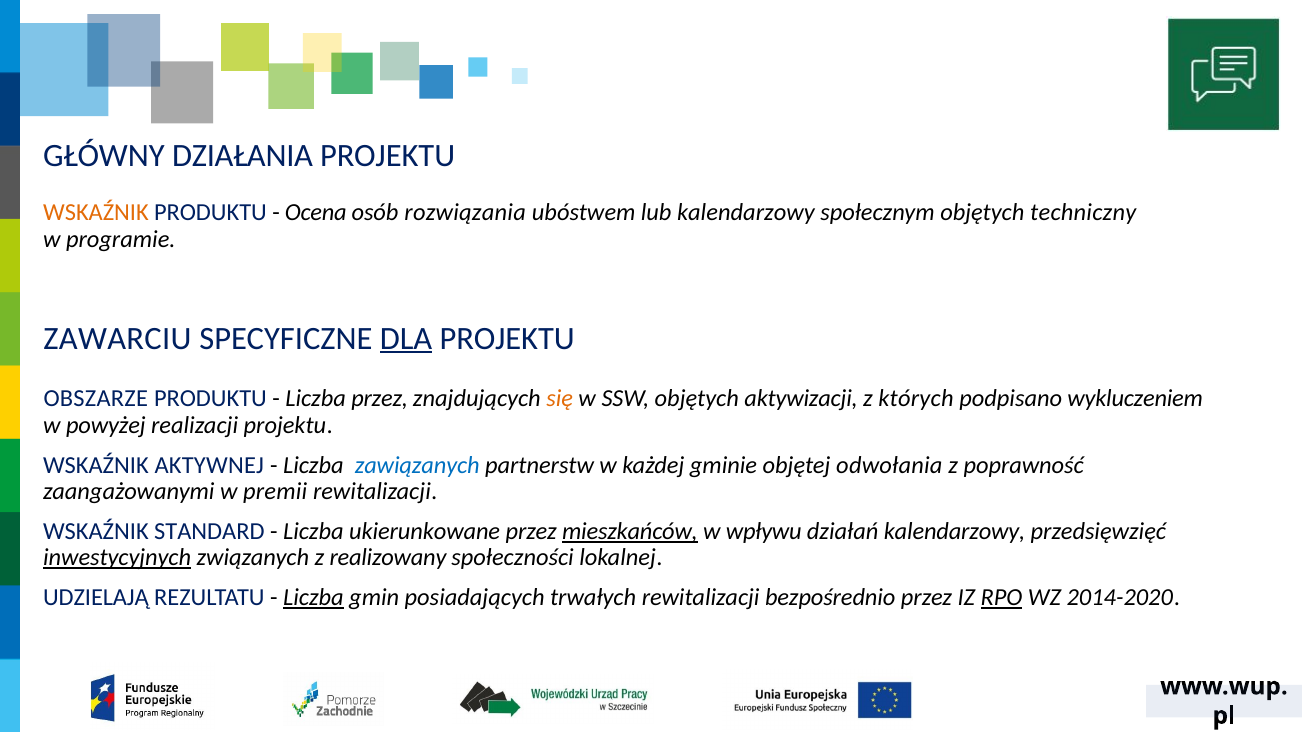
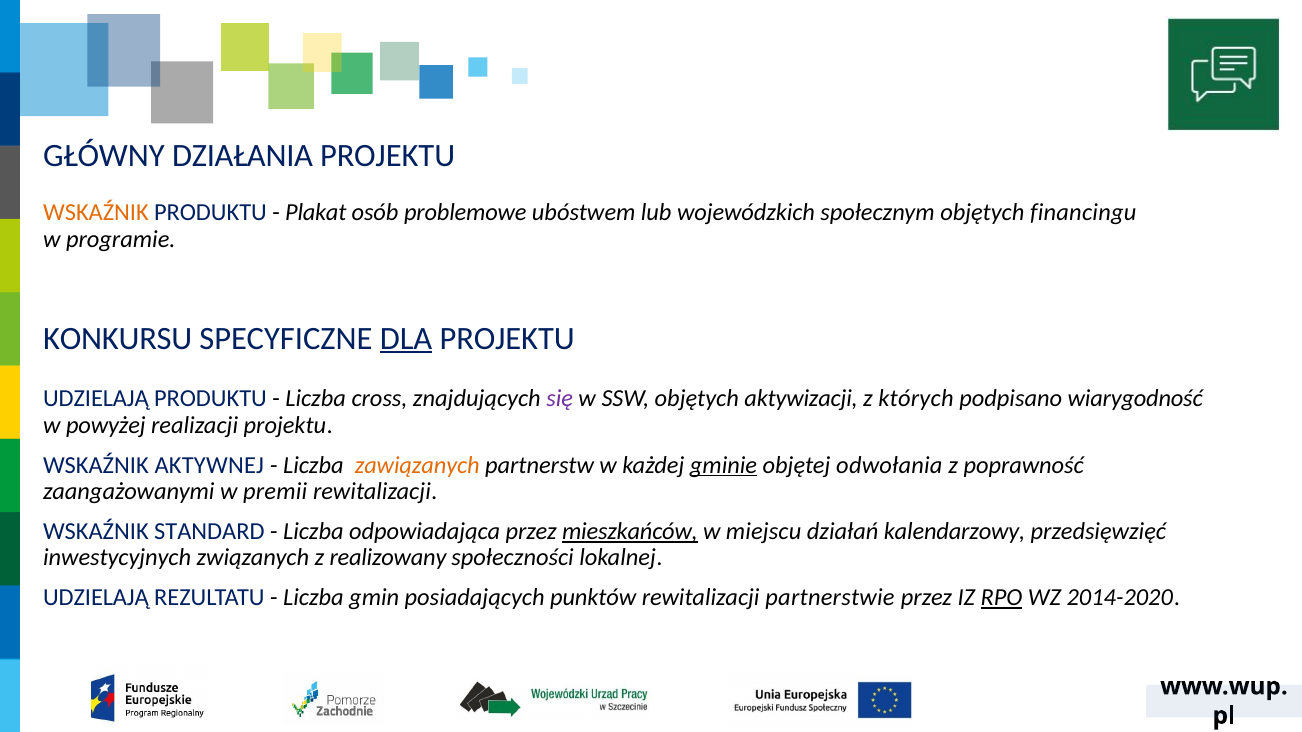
Ocena: Ocena -> Plakat (316, 213)
rozwiązania: rozwiązania -> problemowe (465, 213)
lub kalendarzowy: kalendarzowy -> wojewódzkich (746, 213)
techniczny: techniczny -> financingu (1083, 213)
ZAWARCIU: ZAWARCIU -> KONKURSU (118, 339)
OBSZARZE: OBSZARZE -> UDZIELAJĄ (96, 399)
Liczba przez: przez -> cross (380, 399)
się colour: orange -> purple (560, 399)
wykluczeniem: wykluczeniem -> wiarygodność (1135, 399)
zawiązanych colour: blue -> orange (417, 465)
gminie underline: none -> present (724, 465)
ukierunkowane: ukierunkowane -> odpowiadająca (425, 532)
wpływu: wpływu -> miejscu (764, 532)
inwestycyjnych underline: present -> none (117, 558)
Liczba underline: present -> none (313, 598)
trwałych: trwałych -> punktów (593, 598)
bezpośrednio: bezpośrednio -> partnerstwie (830, 598)
